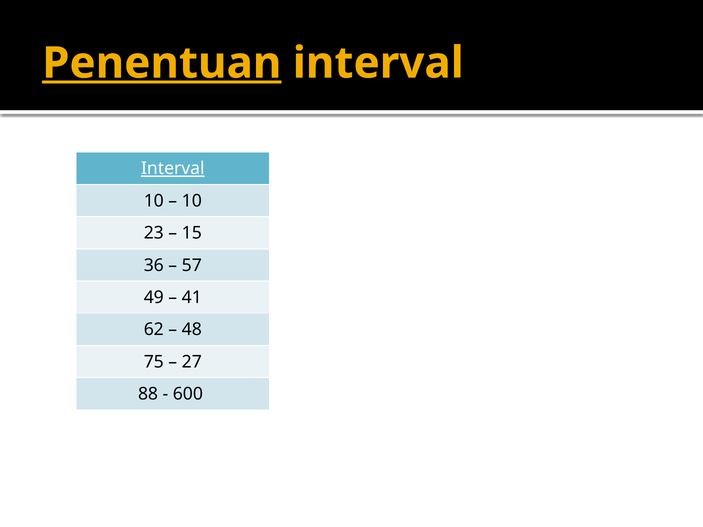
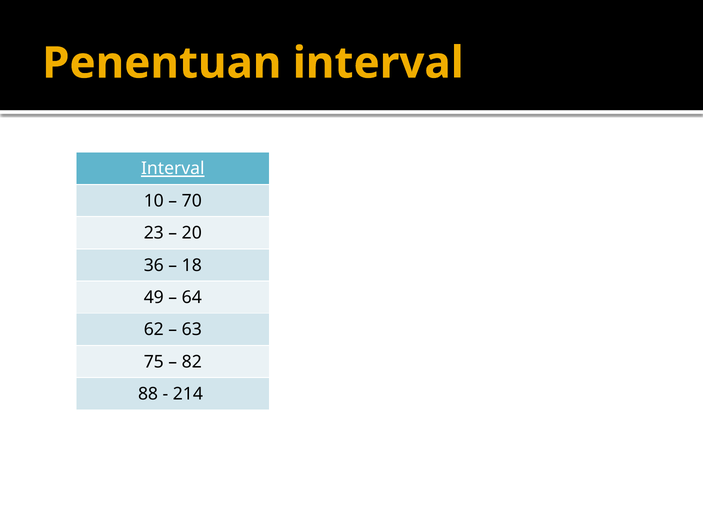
Penentuan underline: present -> none (162, 63)
10: 10 -> 70 (192, 201)
15: 15 -> 20 (192, 233)
57: 57 -> 18 (192, 265)
41: 41 -> 64 (192, 298)
48: 48 -> 63 (192, 330)
27: 27 -> 82 (192, 362)
600: 600 -> 214 (188, 394)
